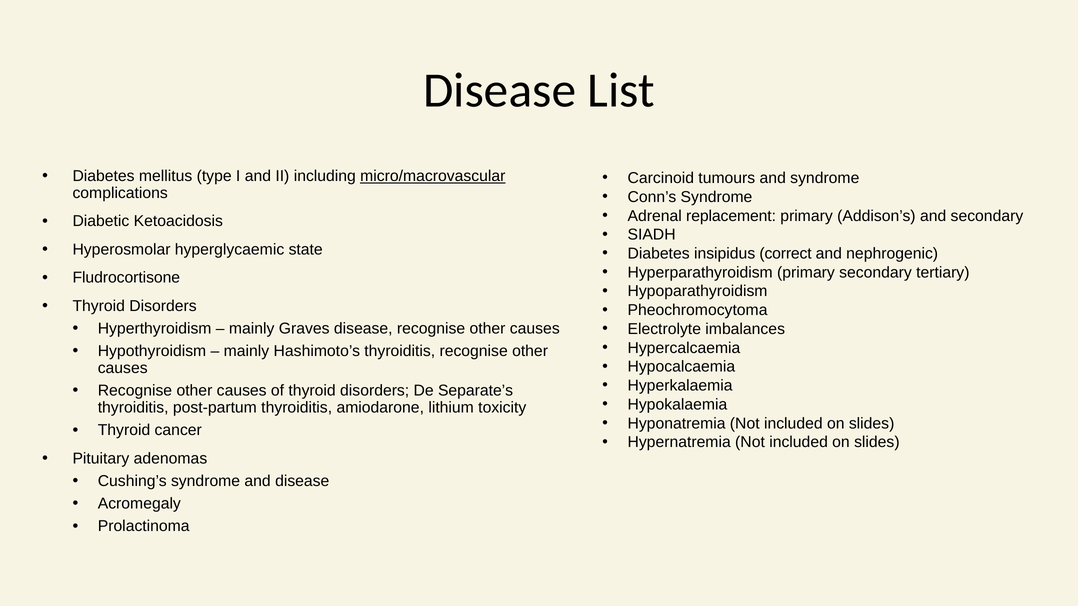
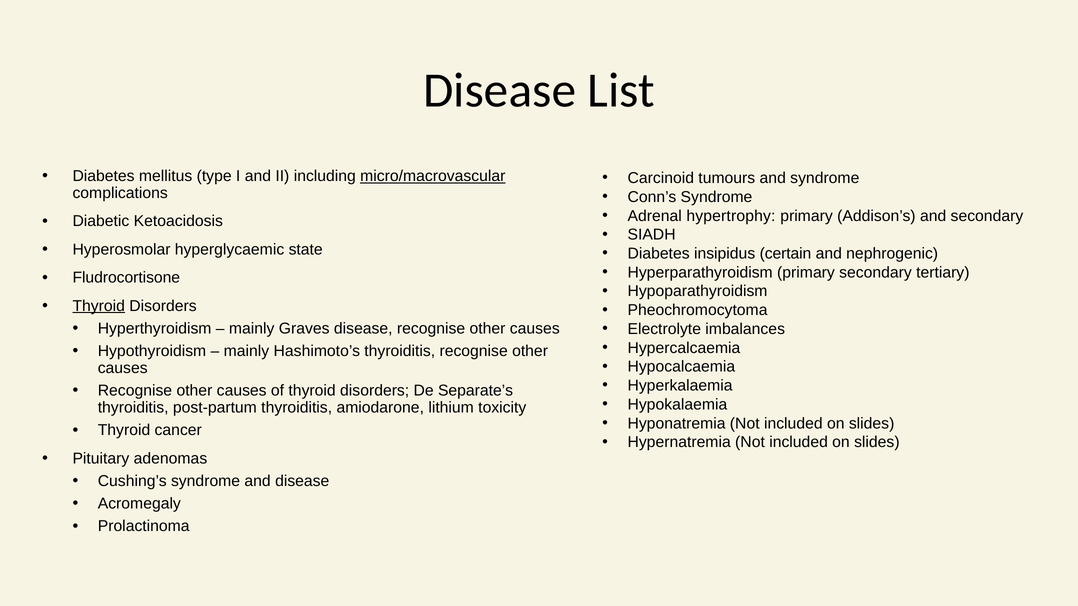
replacement: replacement -> hypertrophy (731, 216)
correct: correct -> certain (786, 254)
Thyroid underline: none -> present (99, 306)
